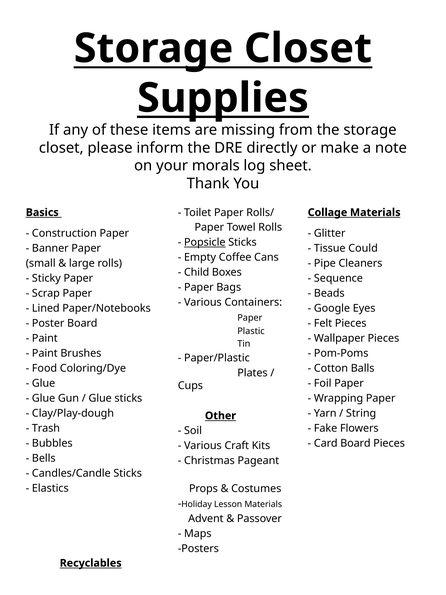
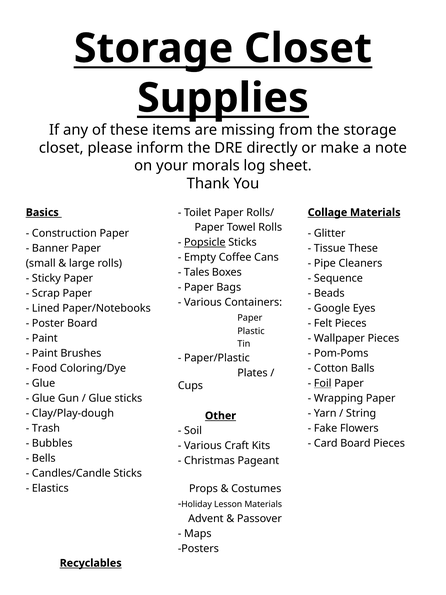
Tissue Could: Could -> These (363, 248)
Child: Child -> Tales (197, 272)
Foil underline: none -> present (323, 383)
